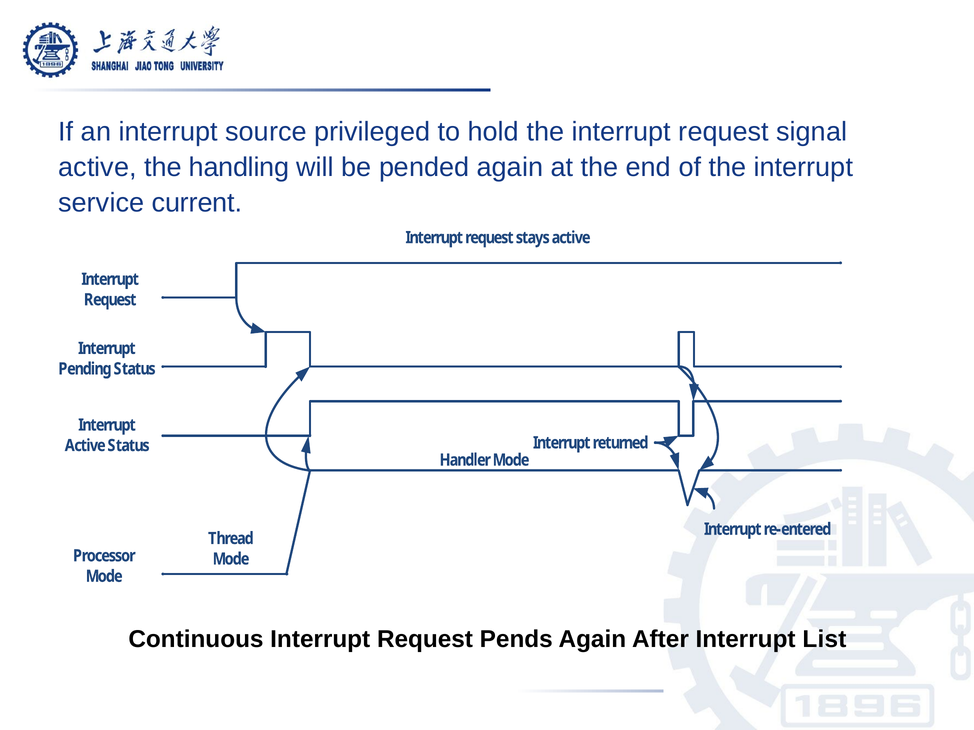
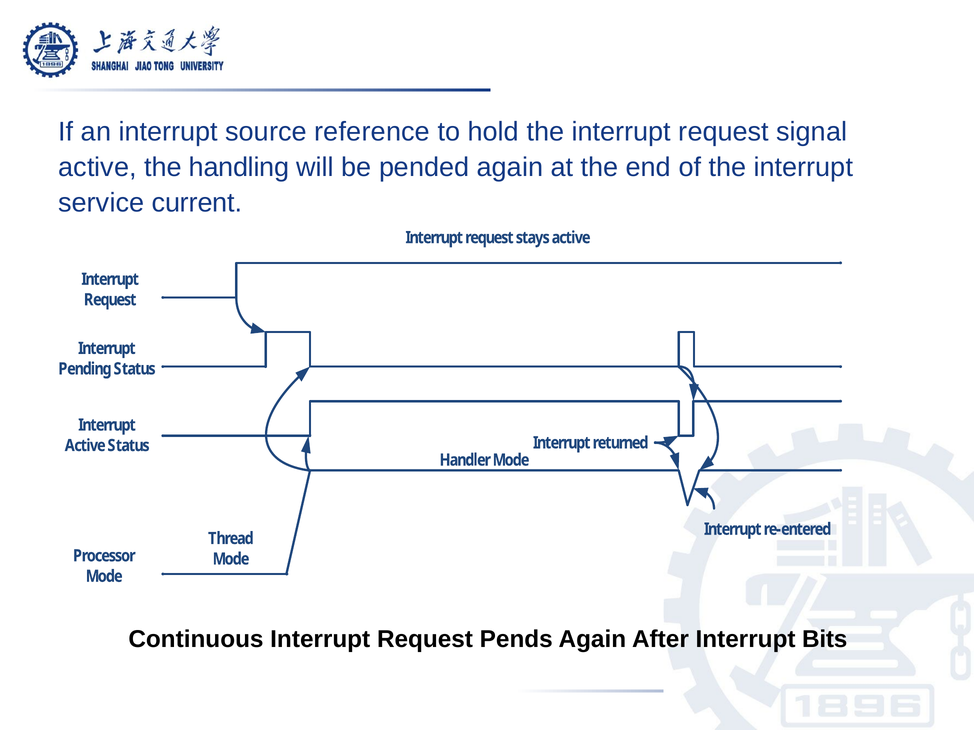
privileged: privileged -> reference (372, 132)
List: List -> Bits (825, 639)
